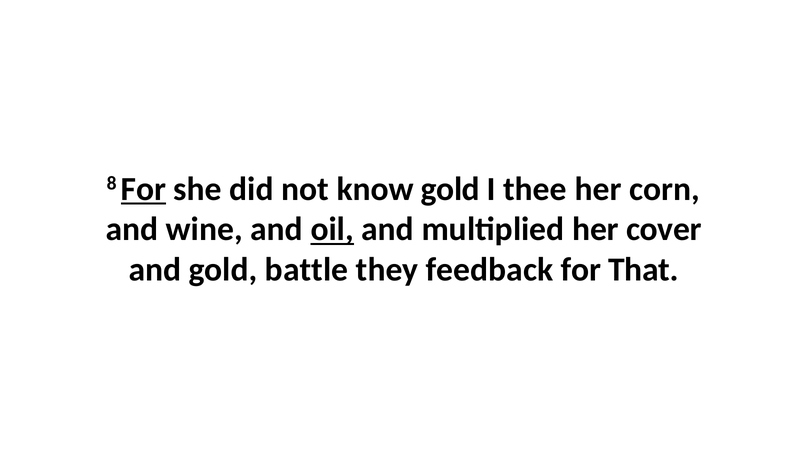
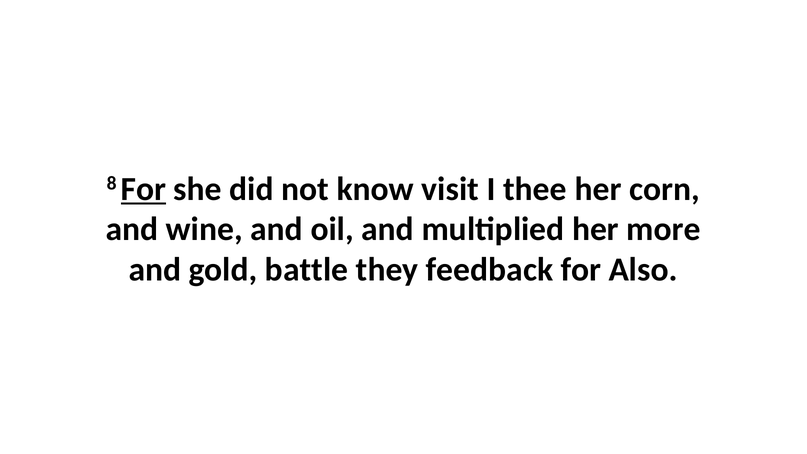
know gold: gold -> visit (450, 189)
oil underline: present -> none (332, 229)
cover: cover -> more (664, 229)
That: That -> Also (643, 270)
